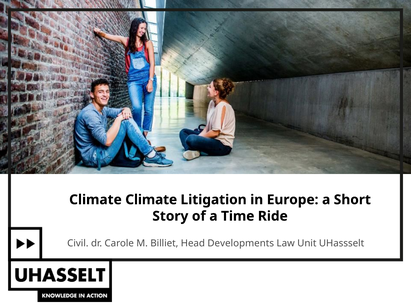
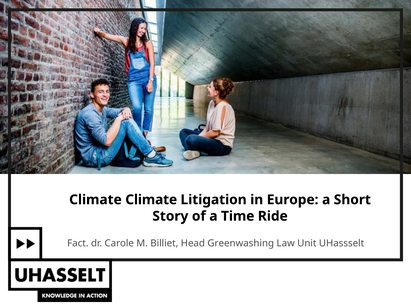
Civil: Civil -> Fact (78, 244)
Developments: Developments -> Greenwashing (241, 244)
